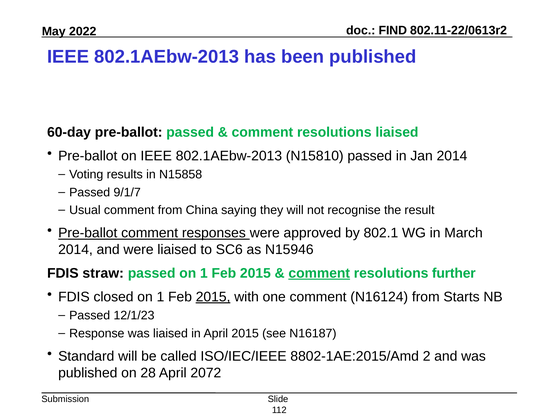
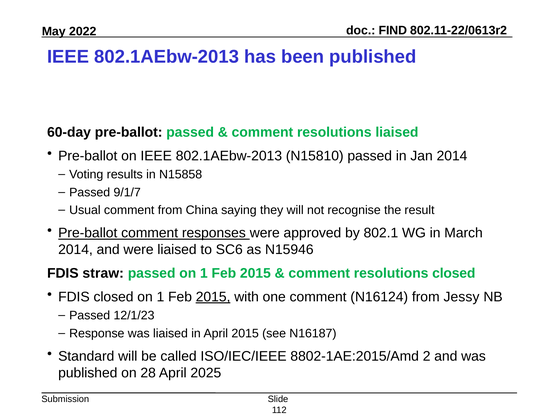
comment underline: present -> none (319, 273)
resolutions further: further -> closed (454, 273)
Starts: Starts -> Jessy (461, 296)
2072: 2072 -> 2025 (206, 372)
